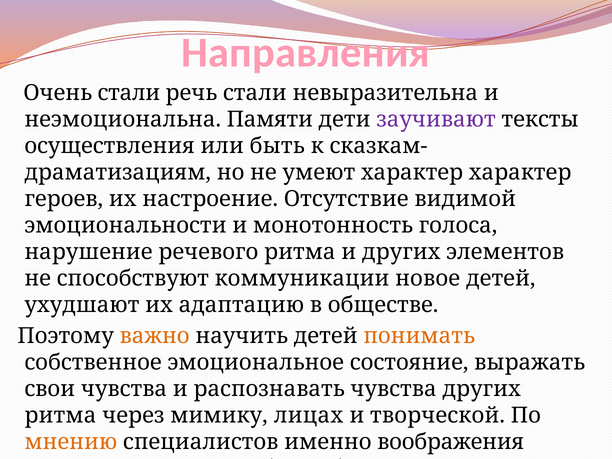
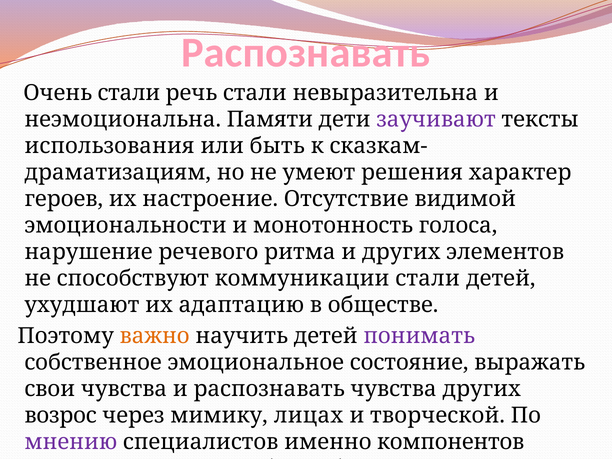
Направления: Направления -> Распознавать (306, 53)
осуществления: осуществления -> использования (109, 146)
умеют характер: характер -> решения (412, 173)
коммуникации новое: новое -> стали (428, 279)
понимать colour: orange -> purple (419, 336)
ритма: ритма -> возрос (61, 416)
мнению colour: orange -> purple (71, 442)
воображения: воображения -> компонентов (451, 442)
